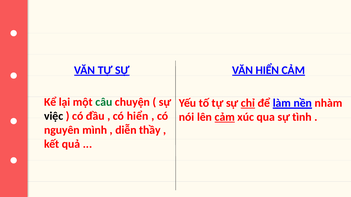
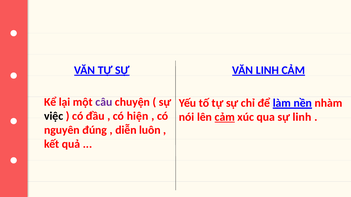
VĂN HIỂN: HIỂN -> LINH (267, 70)
câu colour: green -> purple (104, 102)
chỉ underline: present -> none (248, 103)
có hiển: hiển -> hiện (138, 116)
sự tình: tình -> linh (302, 117)
mình: mình -> đúng (95, 130)
thầy: thầy -> luôn (150, 130)
